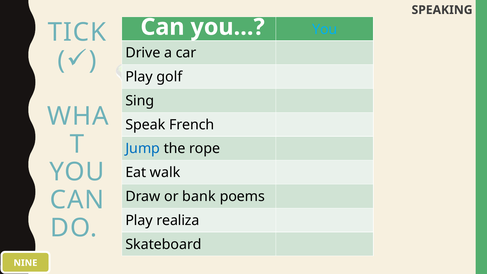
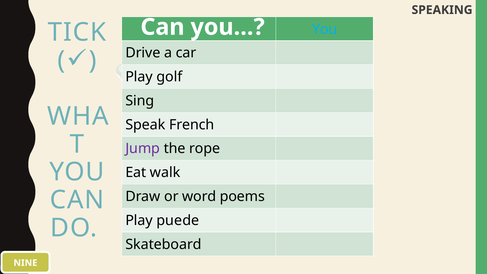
Jump colour: blue -> purple (143, 149)
bank: bank -> word (199, 196)
realiza: realiza -> puede (178, 220)
